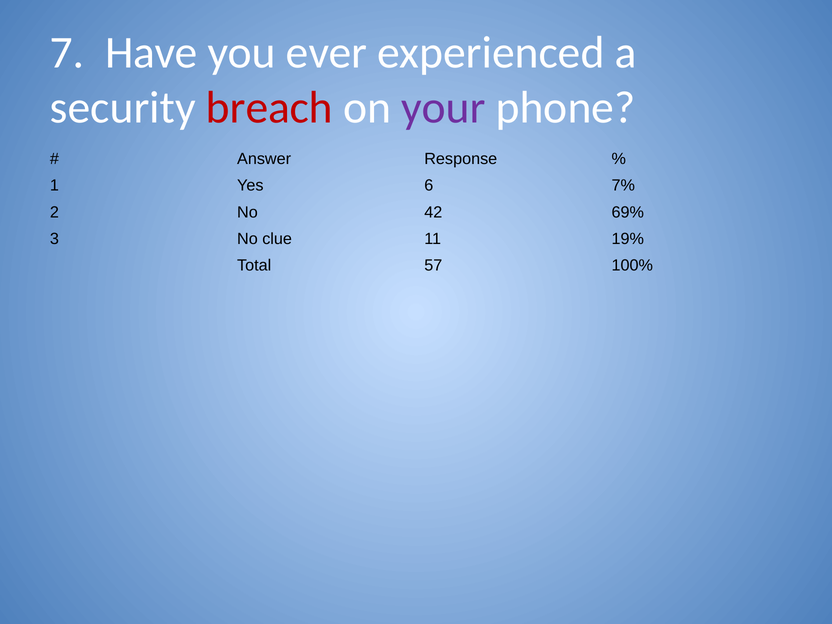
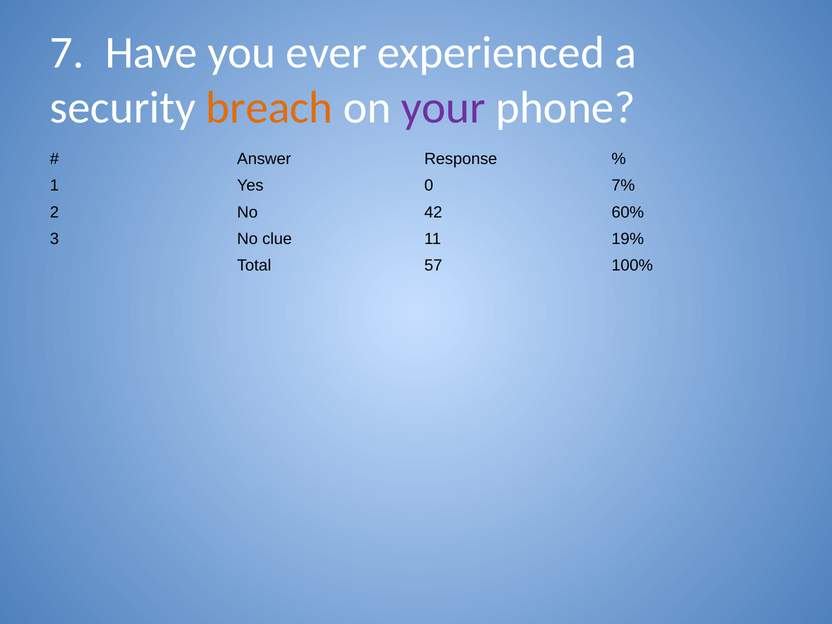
breach colour: red -> orange (269, 108)
6: 6 -> 0 (429, 186)
69%: 69% -> 60% (628, 212)
